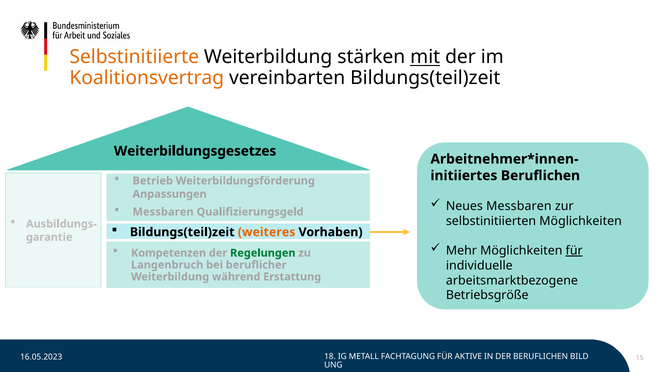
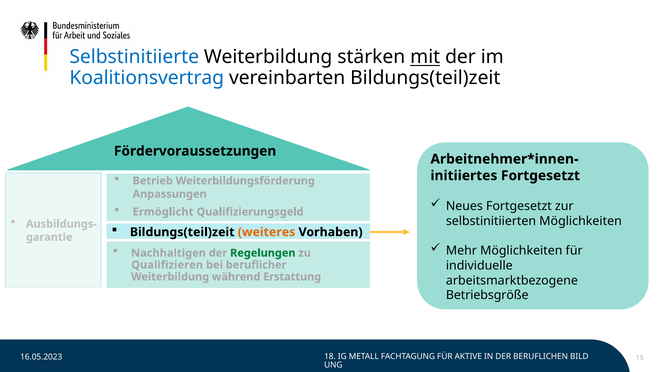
Selbstinitiierte colour: orange -> blue (134, 57)
Koalitionsvertrag colour: orange -> blue (147, 78)
Weiterbildungsgesetzes: Weiterbildungsgesetzes -> Fördervoraussetzungen (195, 151)
Beruflichen: Beruflichen -> Fortgesetzt (540, 176)
Neues Messbaren: Messbaren -> Fortgesetzt (519, 206)
Messbaren: Messbaren -> Ermöglicht (163, 212)
für underline: present -> none (574, 251)
Kompetenzen: Kompetenzen -> Nachhaltigen (168, 253)
Langenbruch: Langenbruch -> Qualifizieren (167, 265)
